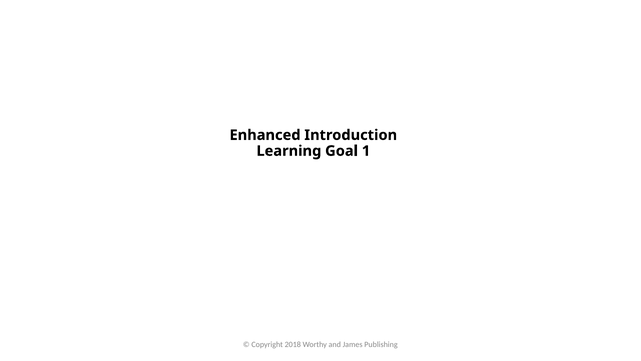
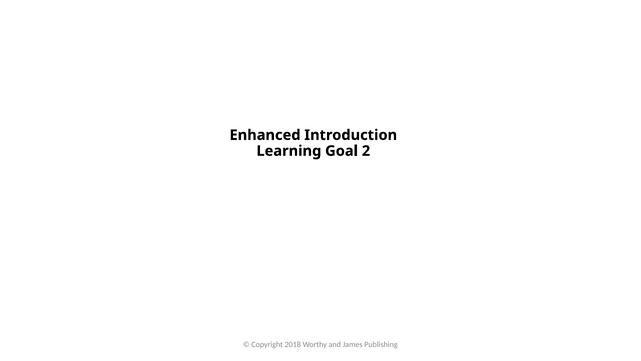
1: 1 -> 2 (366, 151)
